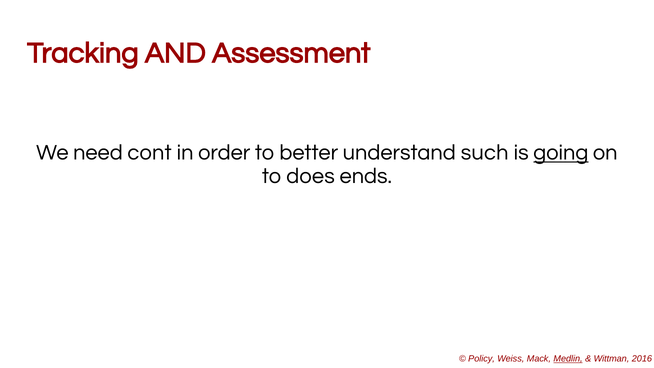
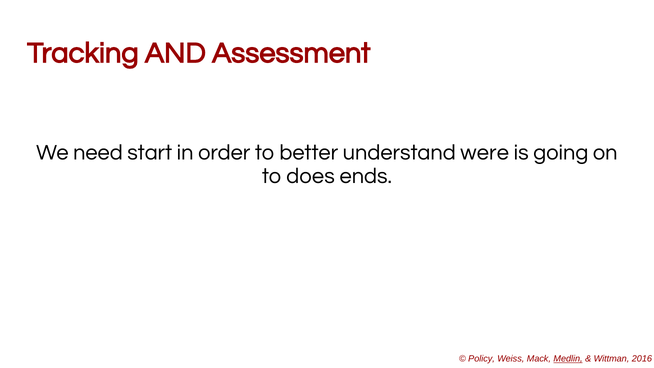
cont: cont -> start (150, 152)
such: such -> were (485, 152)
going underline: present -> none (561, 152)
